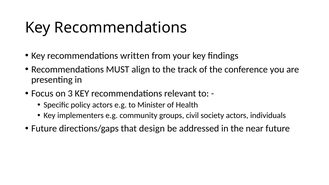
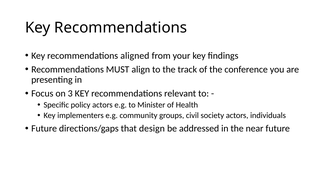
written: written -> aligned (135, 56)
